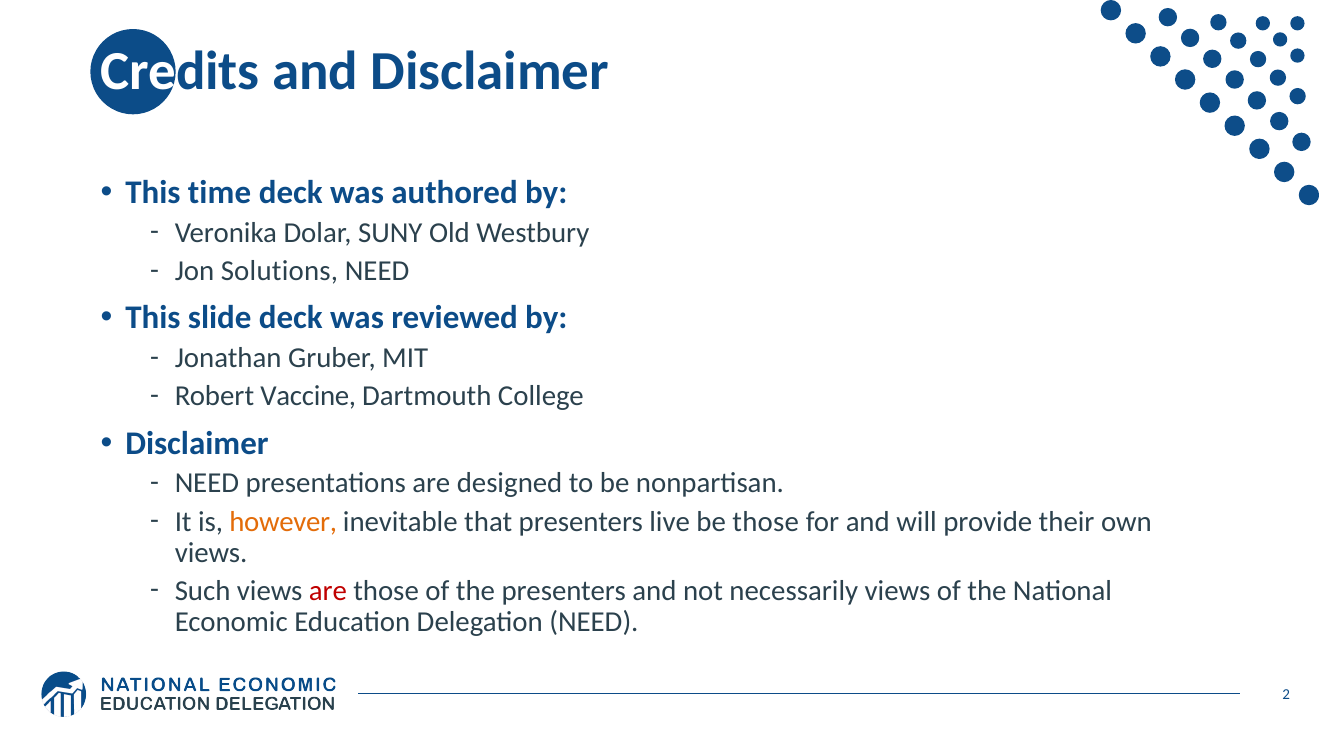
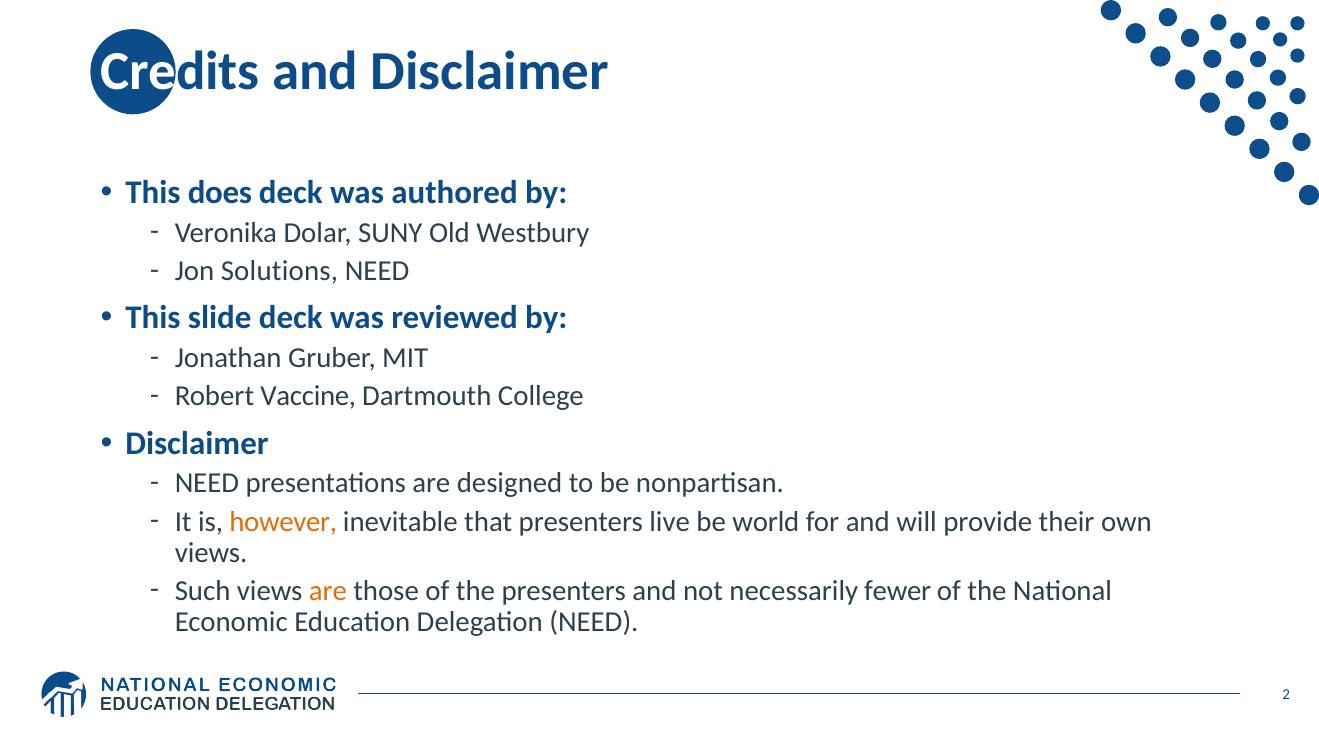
time: time -> does (220, 192)
be those: those -> world (766, 521)
are colour: red -> orange (328, 591)
necessarily views: views -> fewer (898, 591)
